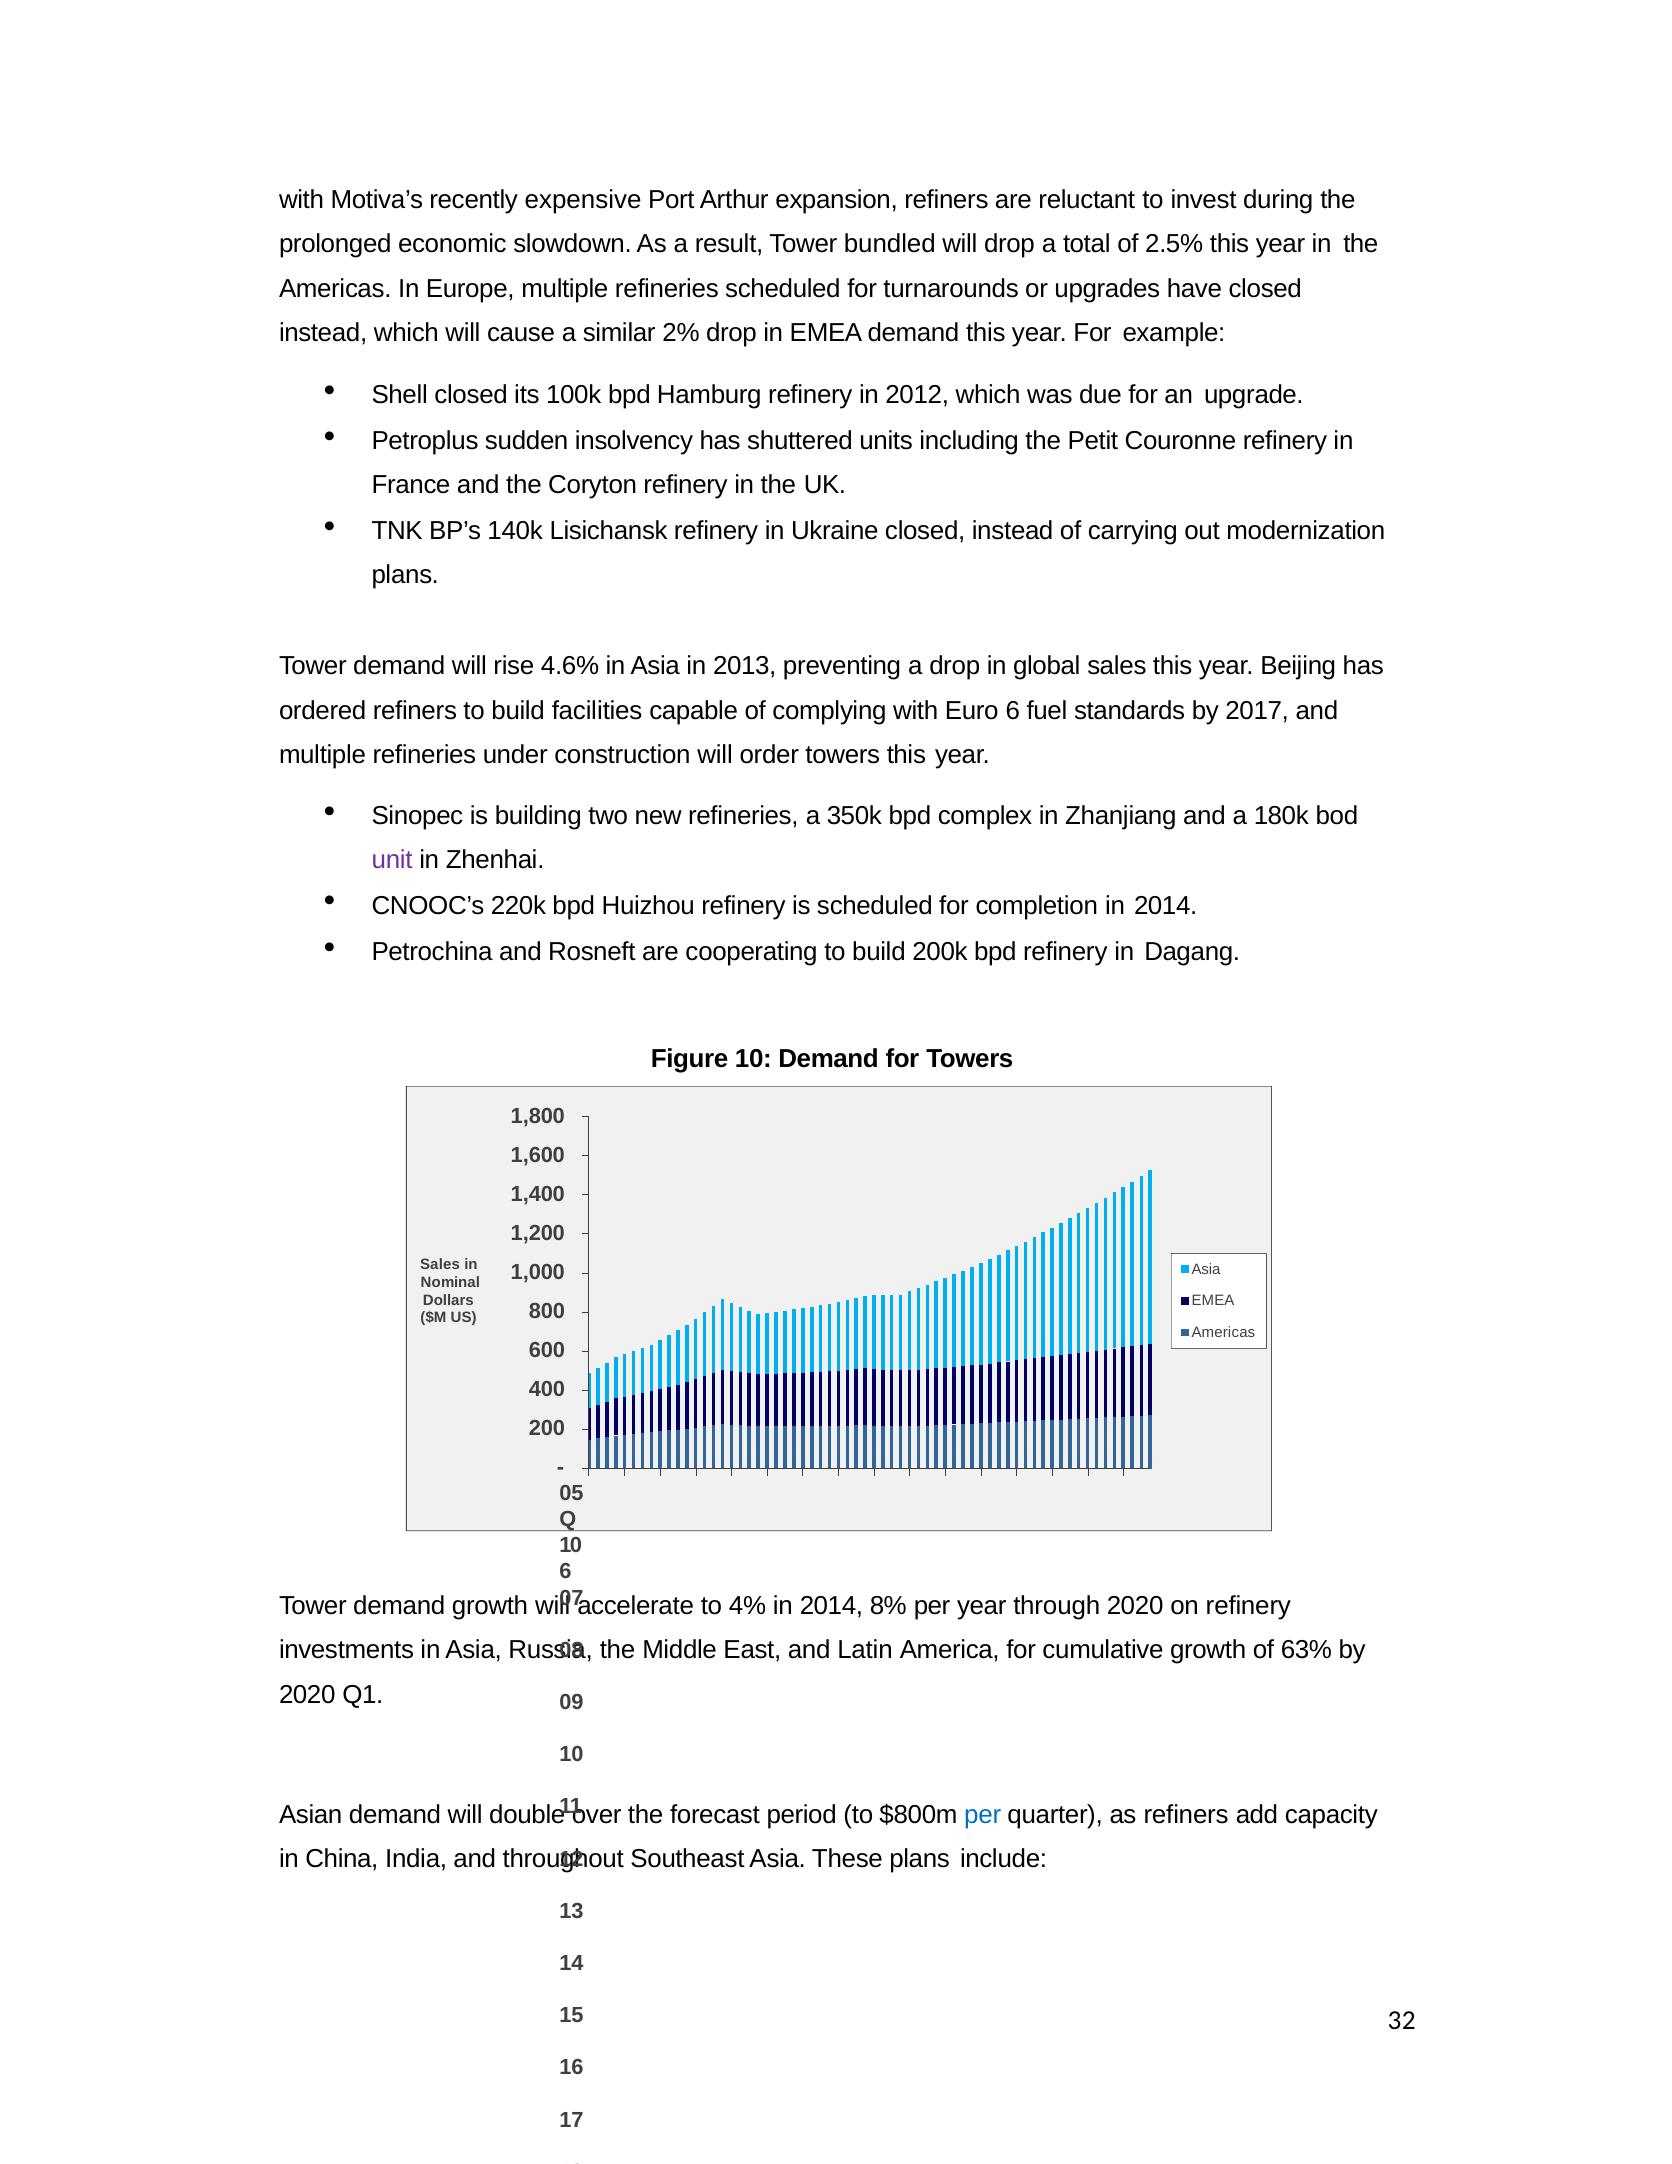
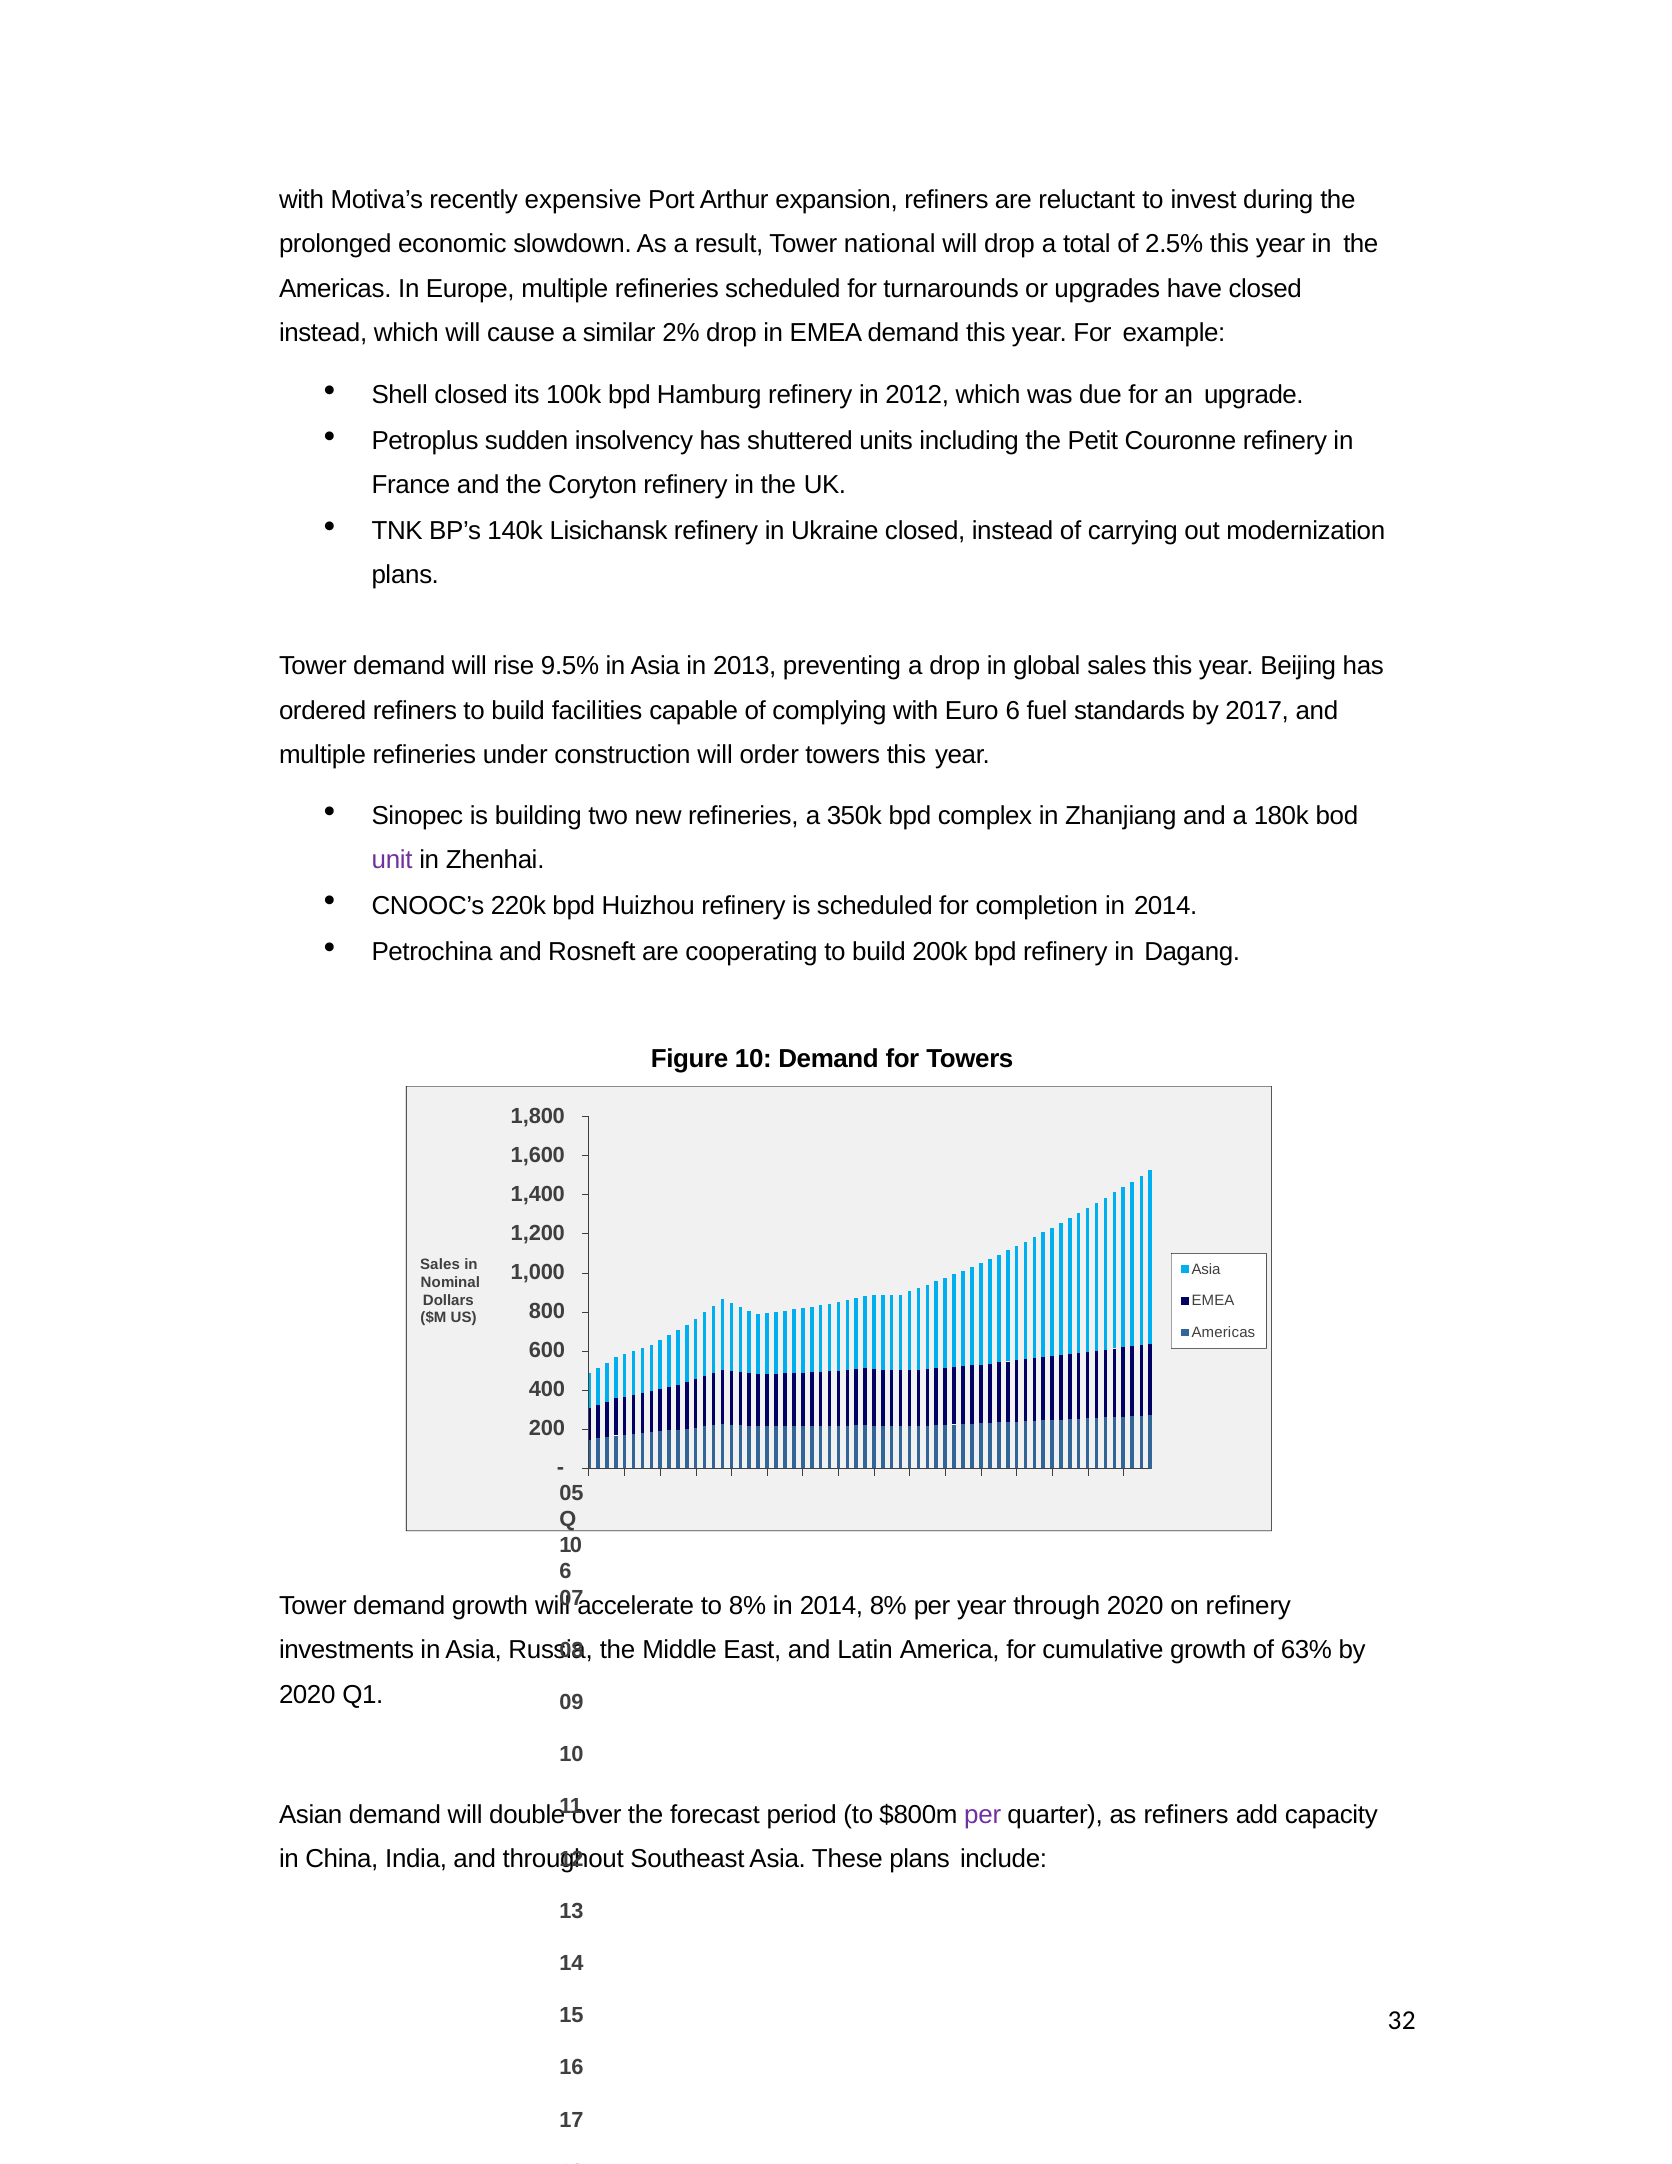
bundled: bundled -> national (890, 244)
4.6%: 4.6% -> 9.5% (570, 666)
to 4%: 4% -> 8% (748, 1606)
per colour: blue -> purple (983, 1814)
